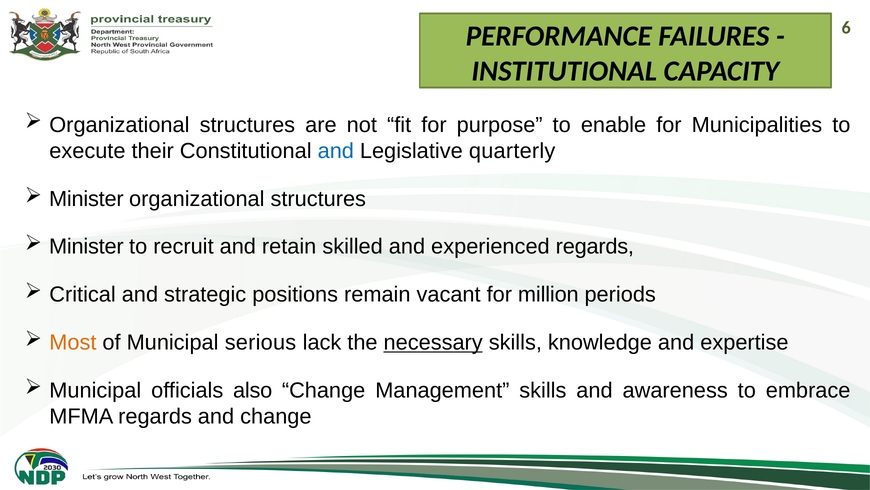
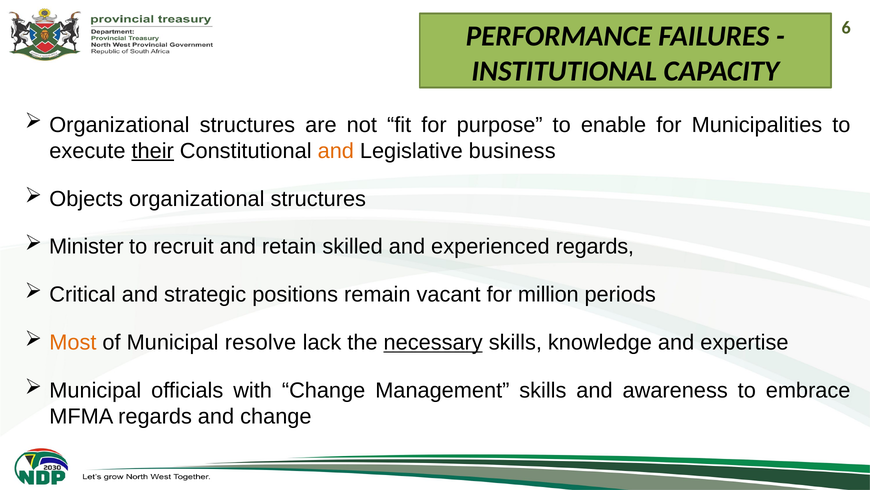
their underline: none -> present (153, 151)
and colour: blue -> orange (336, 151)
quarterly: quarterly -> business (512, 151)
Minister: Minister -> Objects (86, 199)
serious: serious -> resolve (260, 342)
also: also -> with (253, 390)
